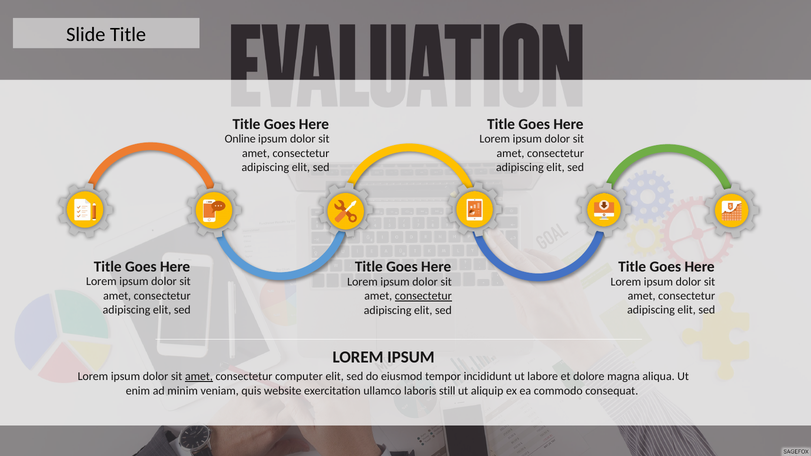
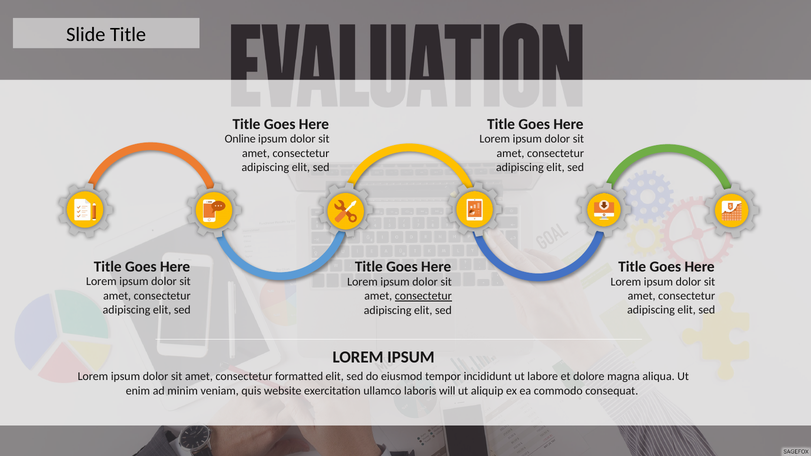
amet underline: present -> none (199, 377)
computer: computer -> formatted (299, 377)
still: still -> will (447, 391)
